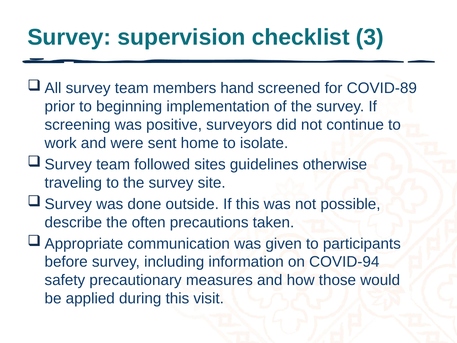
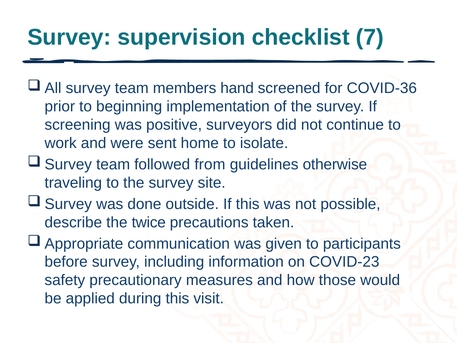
3: 3 -> 7 (370, 37)
COVID-89: COVID-89 -> COVID-36 (382, 88)
sites: sites -> from (210, 164)
often: often -> twice (149, 222)
COVID-94: COVID-94 -> COVID-23 (344, 262)
